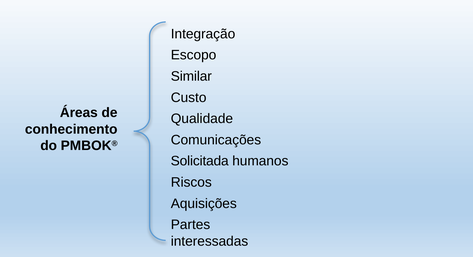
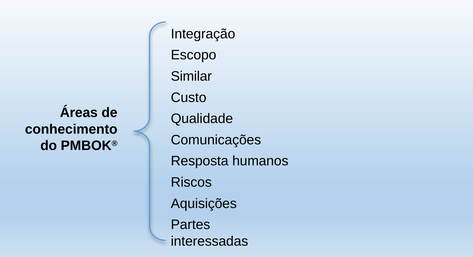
Solicitada: Solicitada -> Resposta (200, 161)
